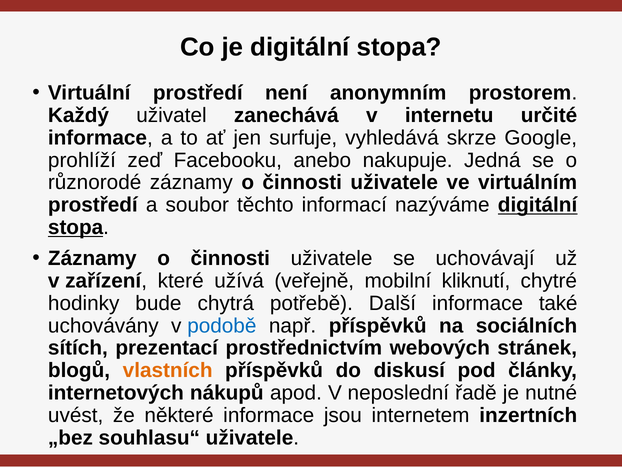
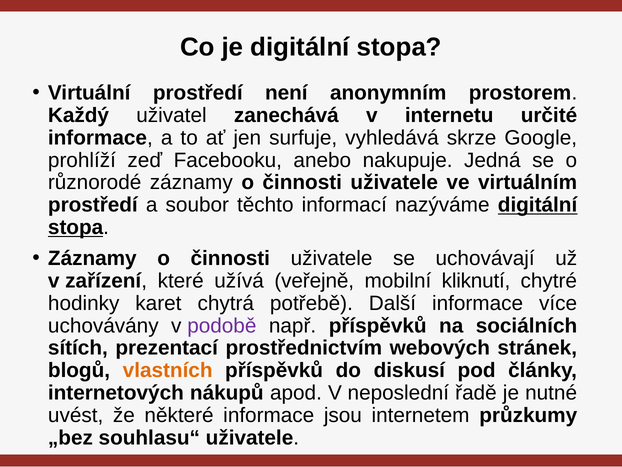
bude: bude -> karet (158, 303)
také: také -> více (558, 303)
podobě colour: blue -> purple (222, 325)
inzertních: inzertních -> průzkumy (528, 415)
